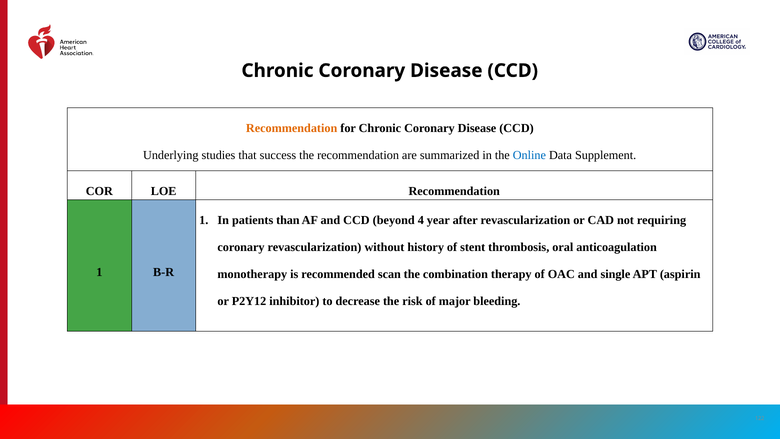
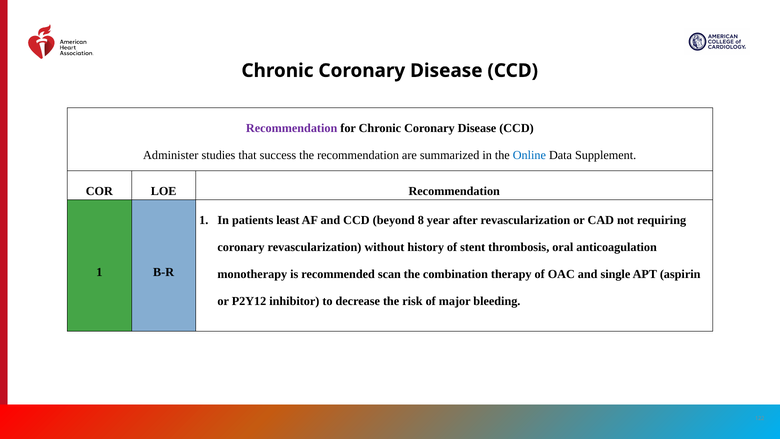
Recommendation colour: orange -> purple (292, 128)
Underlying: Underlying -> Administer (171, 155)
than: than -> least (288, 220)
4: 4 -> 8 (421, 220)
